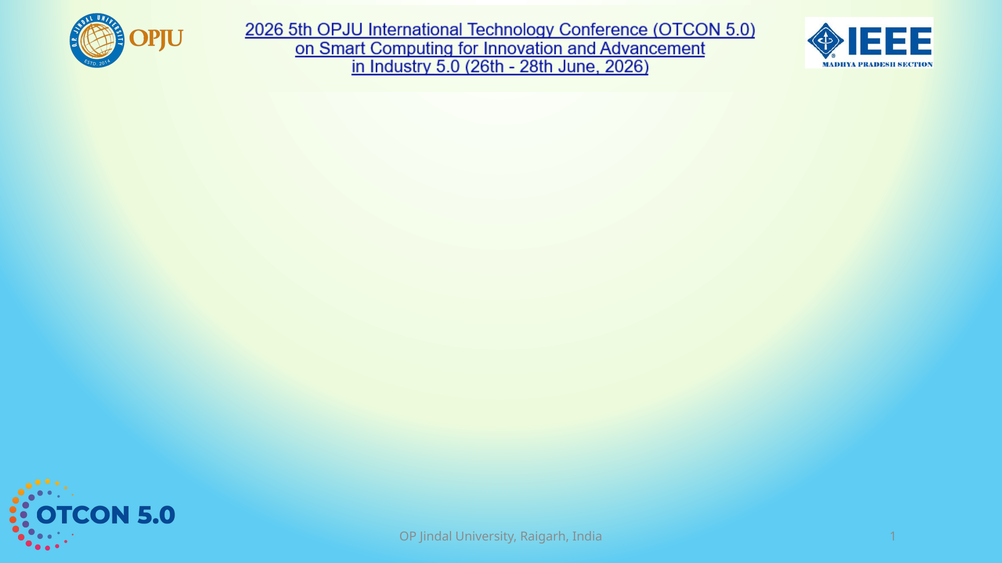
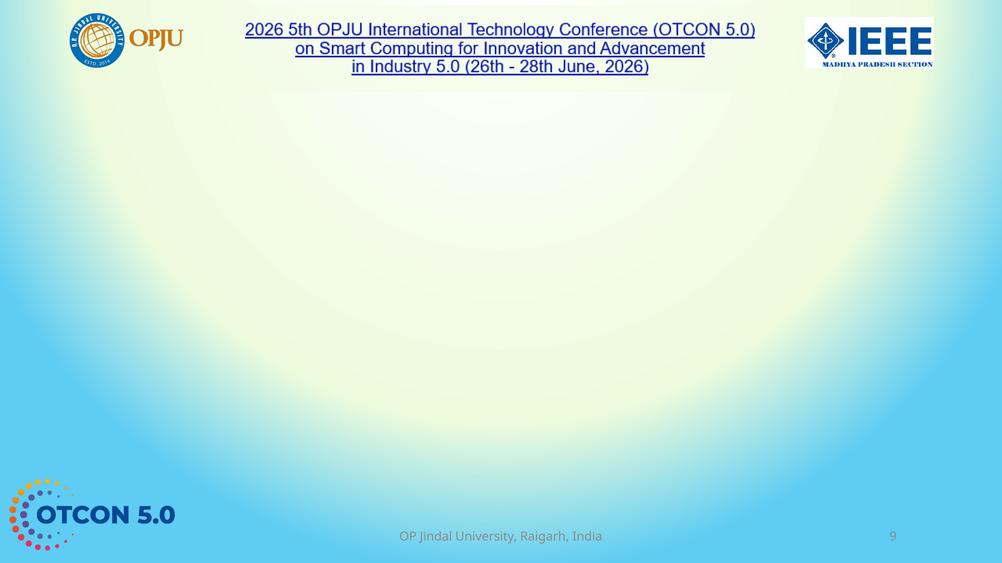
1: 1 -> 9 (893, 537)
